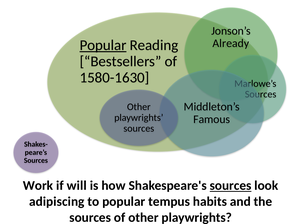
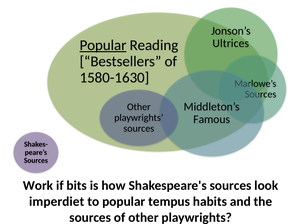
Already: Already -> Ultrices (231, 43)
will: will -> bits (77, 186)
sources underline: present -> none (231, 186)
adipiscing: adipiscing -> imperdiet (57, 202)
